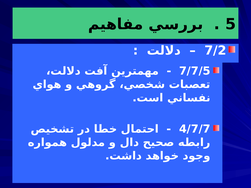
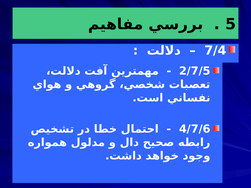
7/2: 7/2 -> 7/4 (215, 51)
7/7/5: 7/7/5 -> 2/7/5 (195, 71)
4/7/7: 4/7/7 -> 4/7/6 (195, 129)
